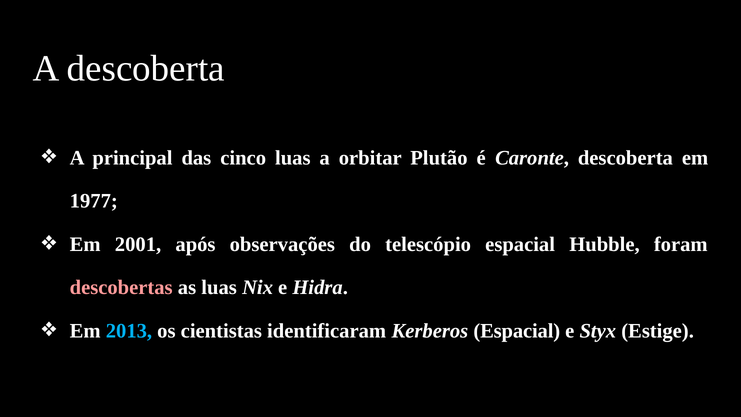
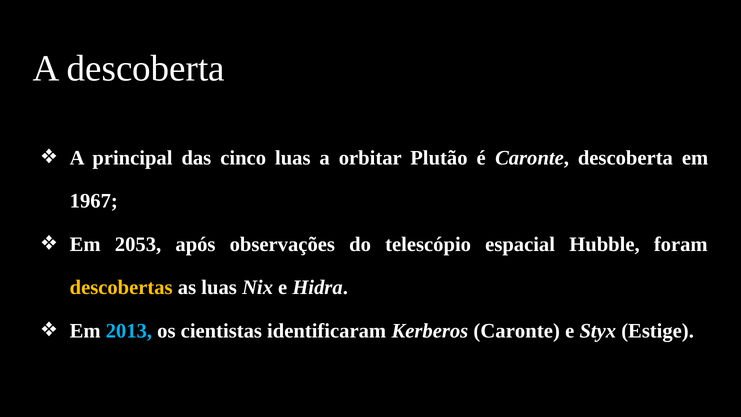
1977: 1977 -> 1967 (94, 201)
2001: 2001 -> 2053 (138, 244)
descobertas colour: pink -> yellow (121, 287)
Kerberos Espacial: Espacial -> Caronte (517, 331)
